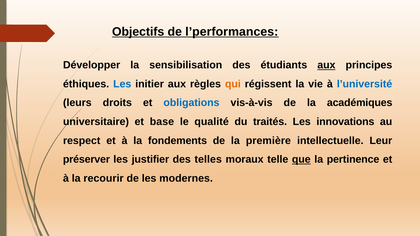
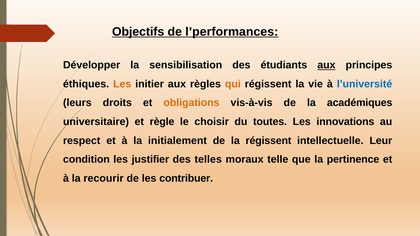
Les colour: blue -> orange (122, 84)
obligations colour: blue -> orange (191, 103)
base: base -> règle (162, 122)
qualité: qualité -> choisir (212, 122)
traités: traités -> toutes (270, 122)
fondements: fondements -> initialement (177, 141)
la première: première -> régissent (268, 141)
préserver: préserver -> condition (86, 160)
que underline: present -> none (301, 160)
modernes: modernes -> contribuer (186, 179)
